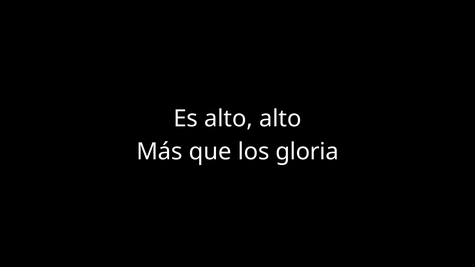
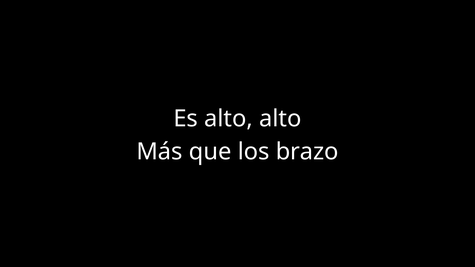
gloria: gloria -> brazo (307, 152)
